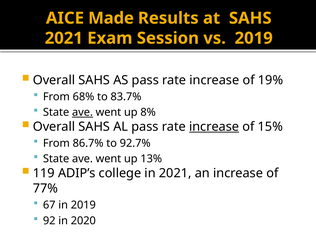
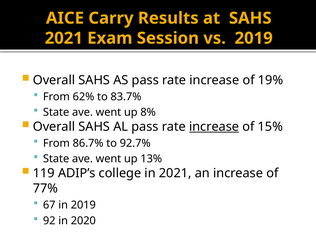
Made: Made -> Carry (111, 18)
68%: 68% -> 62% (84, 97)
ave underline: present -> none (82, 112)
